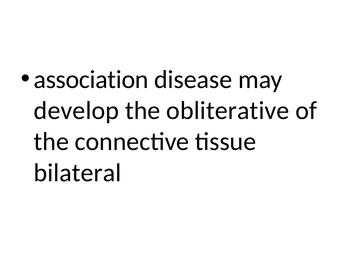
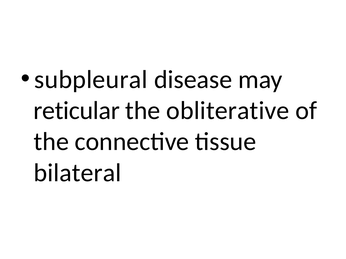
association: association -> subpleural (91, 80)
develop: develop -> reticular (77, 111)
